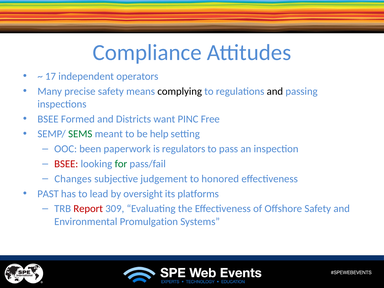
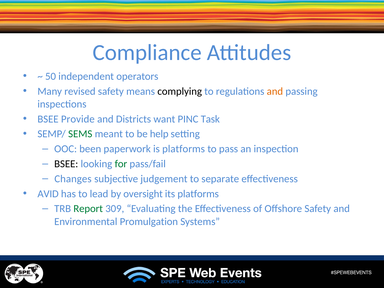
17: 17 -> 50 (51, 76)
precise: precise -> revised (80, 91)
and colour: black -> orange (275, 91)
Formed: Formed -> Provide (78, 119)
Free: Free -> Task (210, 119)
is regulators: regulators -> platforms (184, 149)
BSEE colour: red -> black (66, 164)
honored: honored -> separate (220, 179)
PAST: PAST -> AVID (48, 194)
Report colour: red -> green (88, 209)
